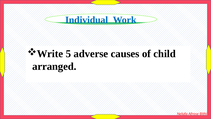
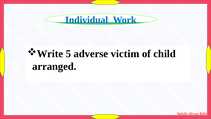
causes: causes -> victim (125, 54)
